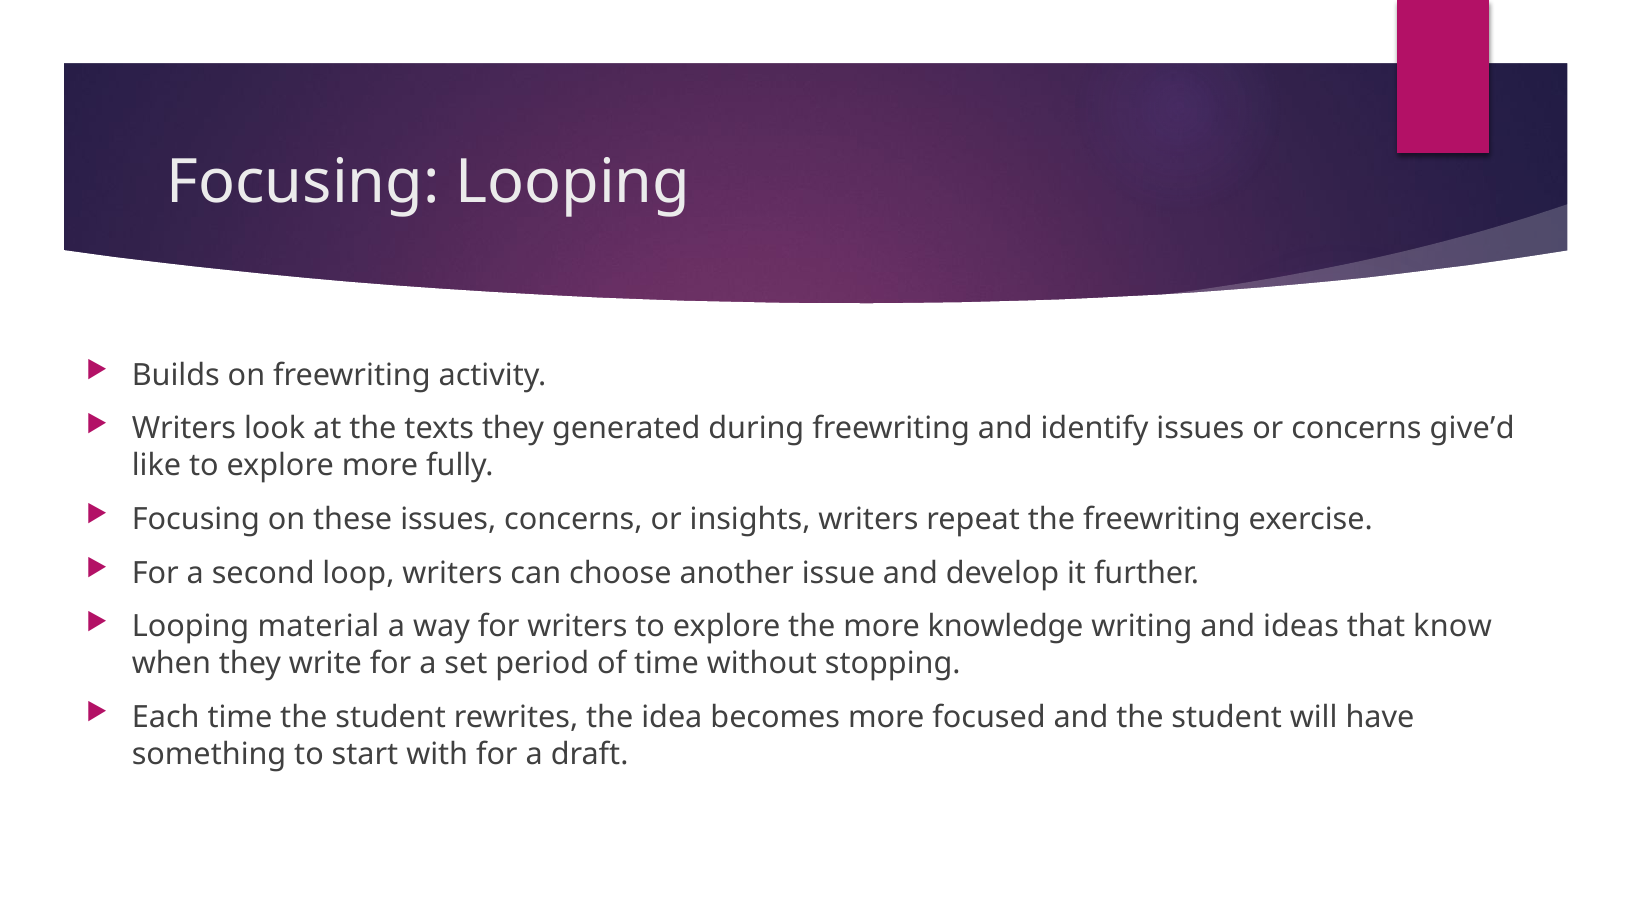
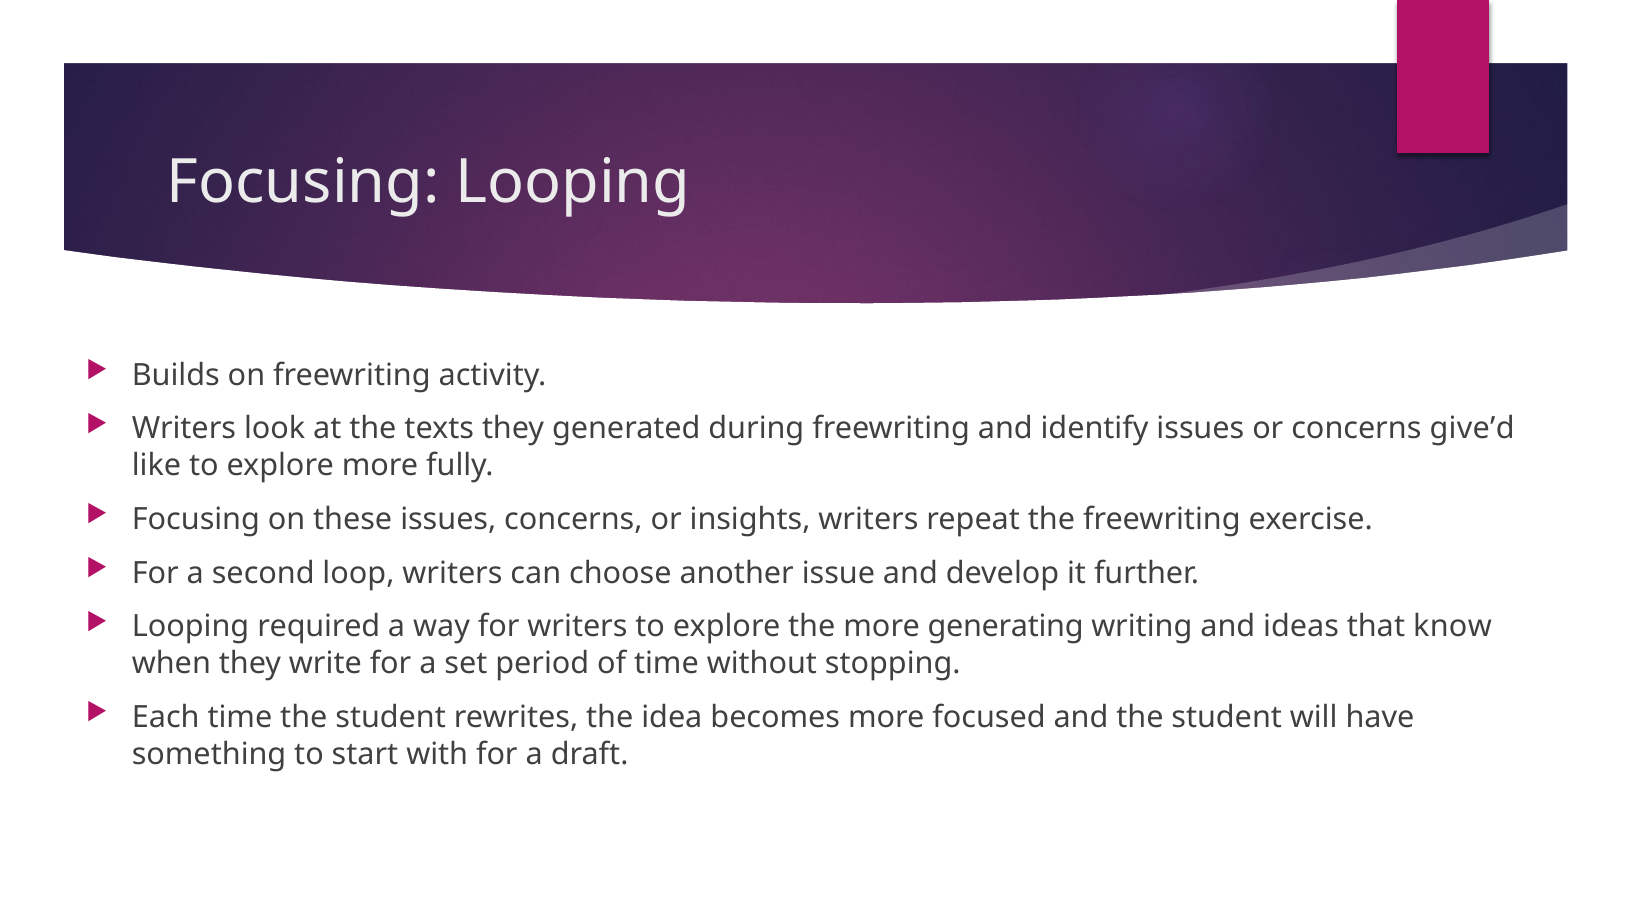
material: material -> required (319, 627)
knowledge: knowledge -> generating (1006, 627)
